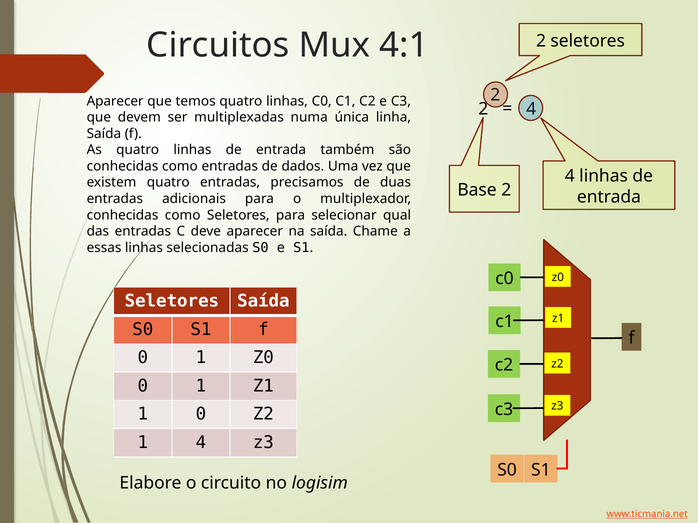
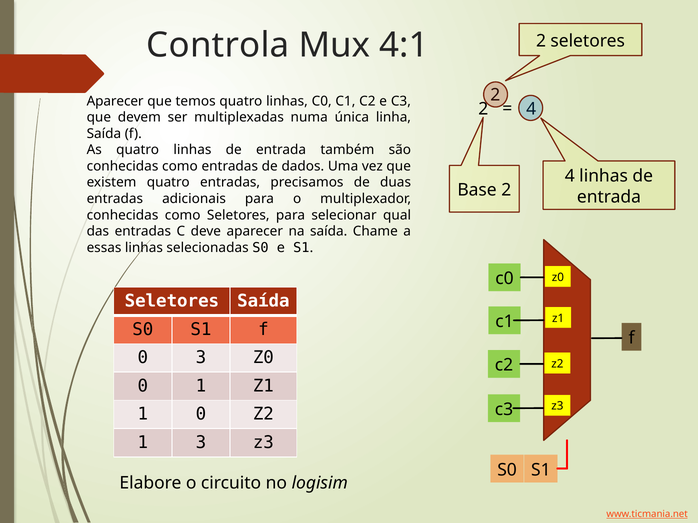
Circuitos: Circuitos -> Controla (218, 45)
1: 1 -> 3 (201, 358)
1 4: 4 -> 3 (201, 443)
